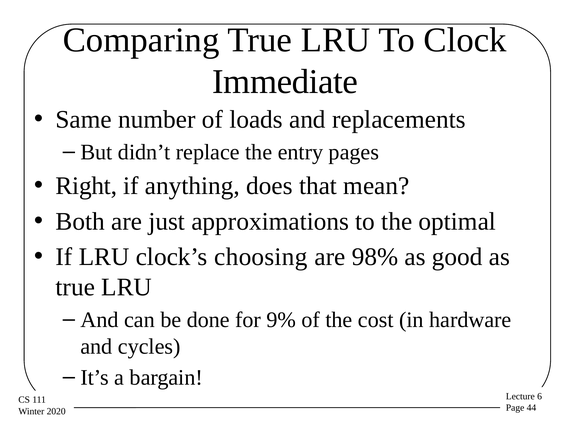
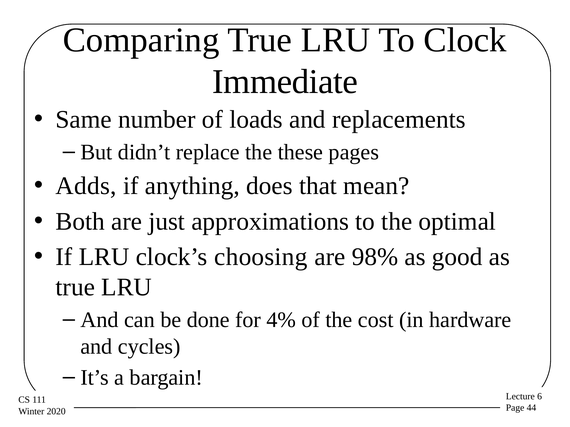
entry: entry -> these (300, 152)
Right: Right -> Adds (86, 186)
9%: 9% -> 4% (281, 320)
